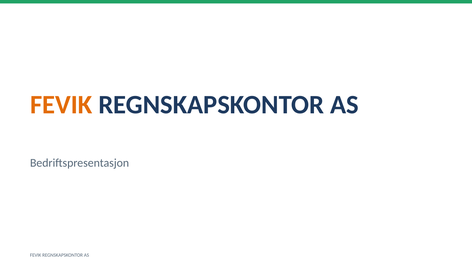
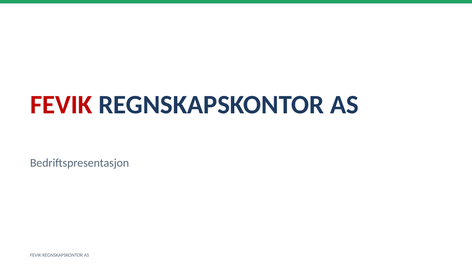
FEVIK colour: orange -> red (61, 105)
